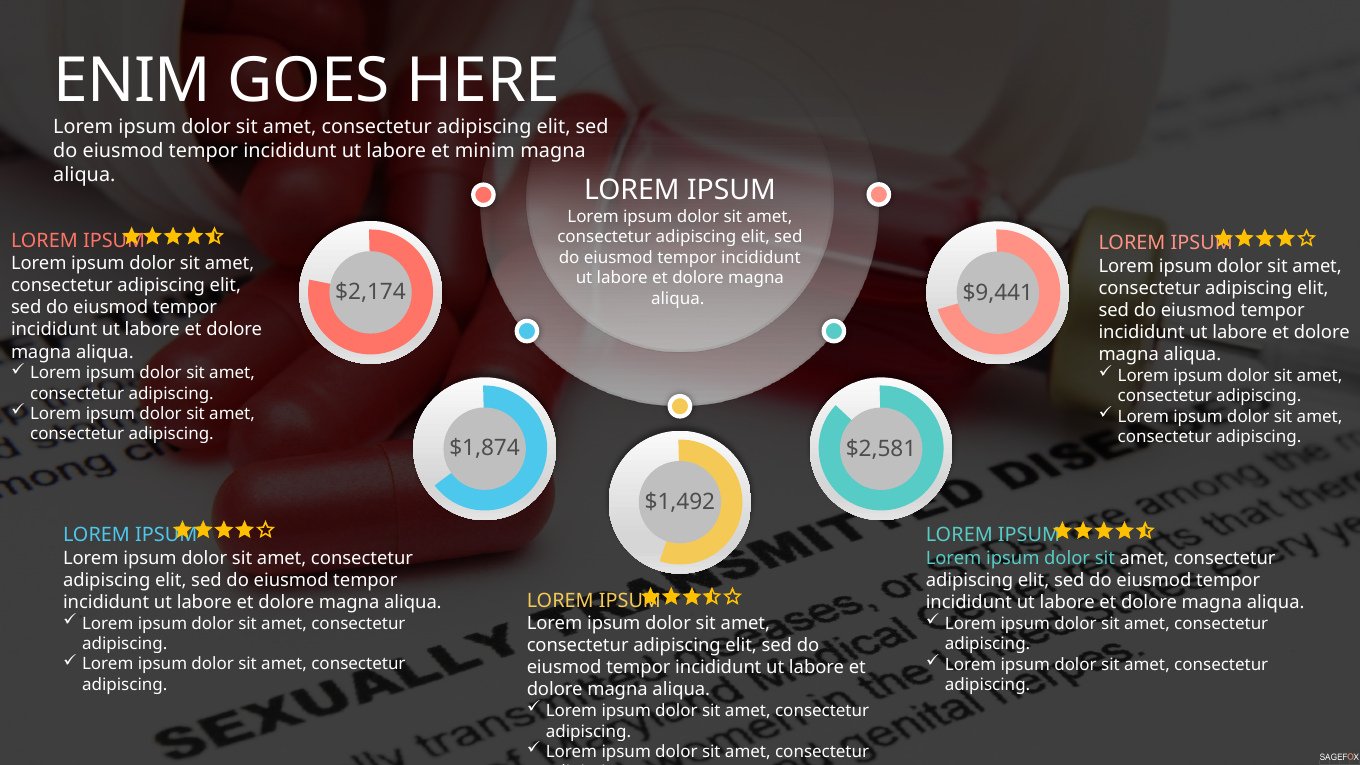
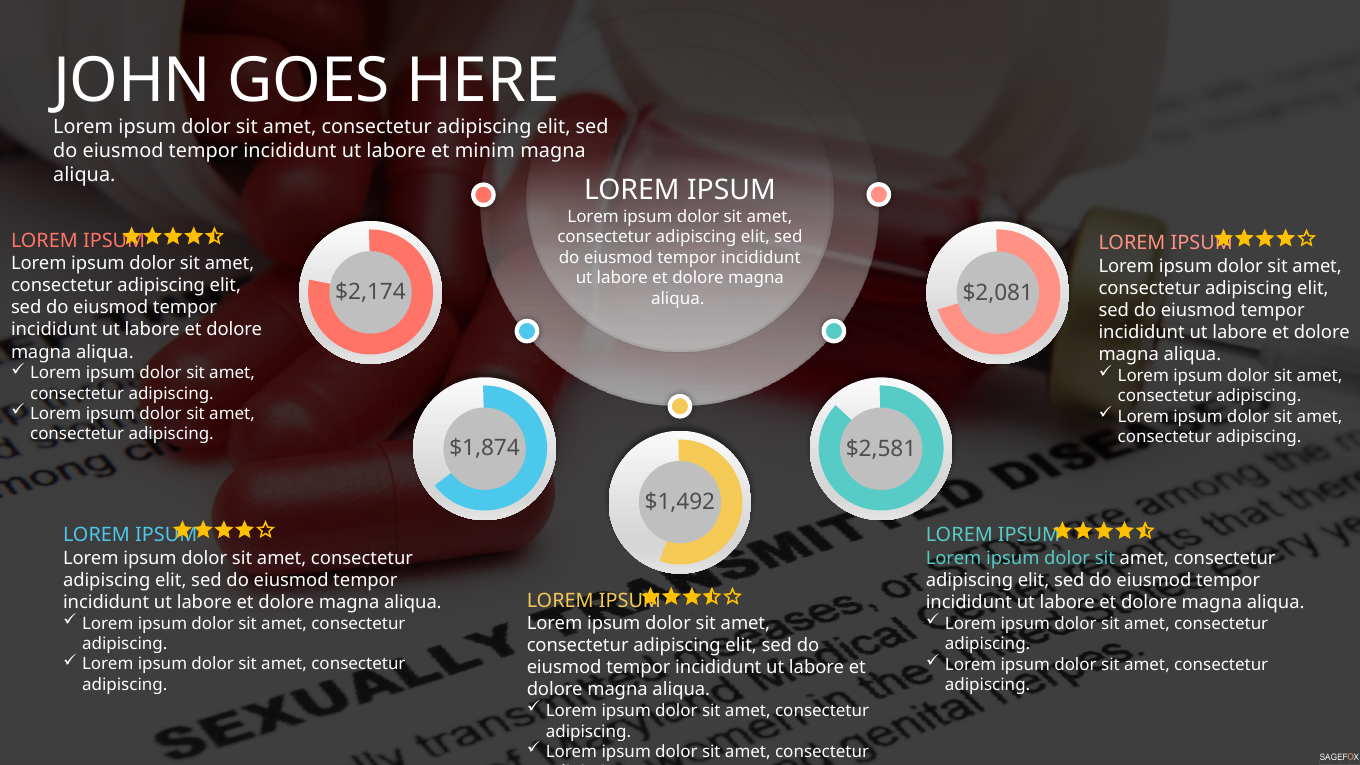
ENIM: ENIM -> JOHN (132, 81)
$9,441: $9,441 -> $2,081 (998, 293)
